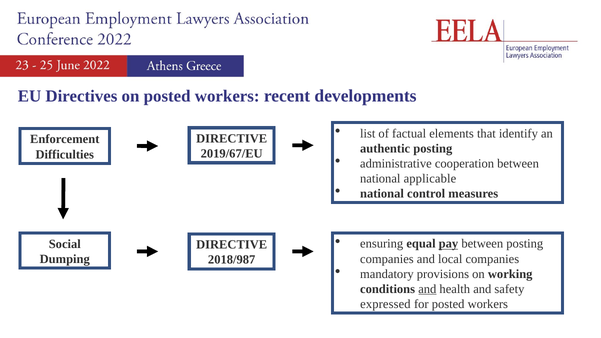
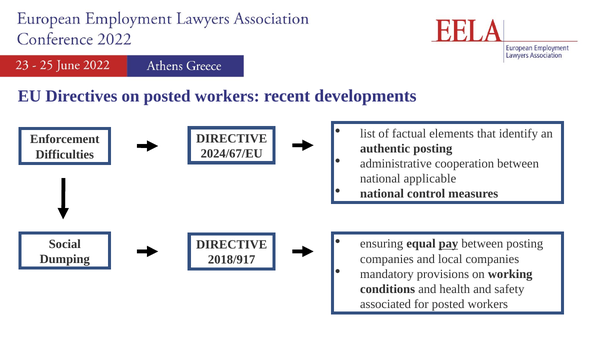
2019/67/EU: 2019/67/EU -> 2024/67/EU (232, 154)
2018/987: 2018/987 -> 2018/917 (232, 260)
and underline: present -> none (427, 289)
expressed: expressed -> associated (386, 304)
